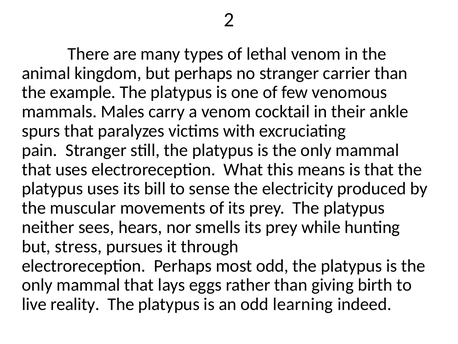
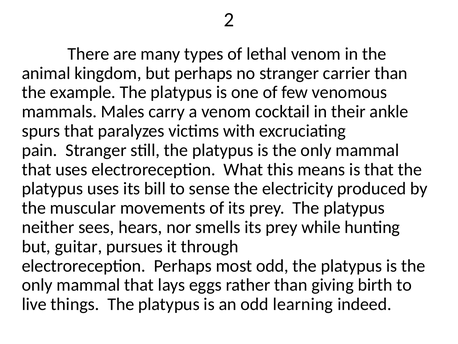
stress: stress -> guitar (78, 246)
reality: reality -> things (75, 304)
